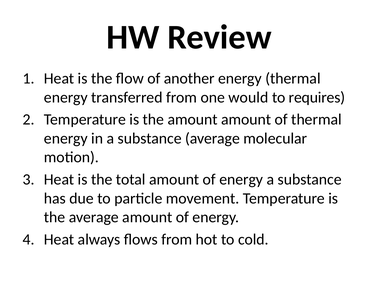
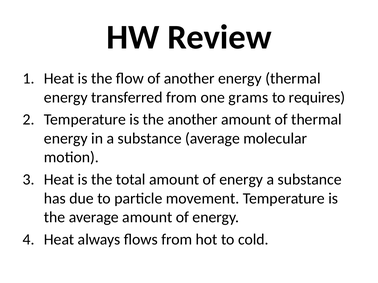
would: would -> grams (248, 97)
the amount: amount -> another (193, 120)
